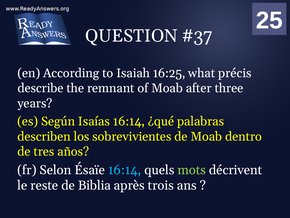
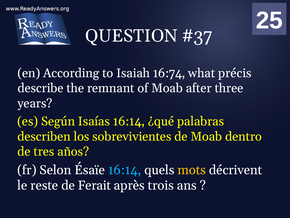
16:25: 16:25 -> 16:74 (169, 73)
mots colour: light green -> yellow (192, 170)
Biblia: Biblia -> Ferait (94, 185)
